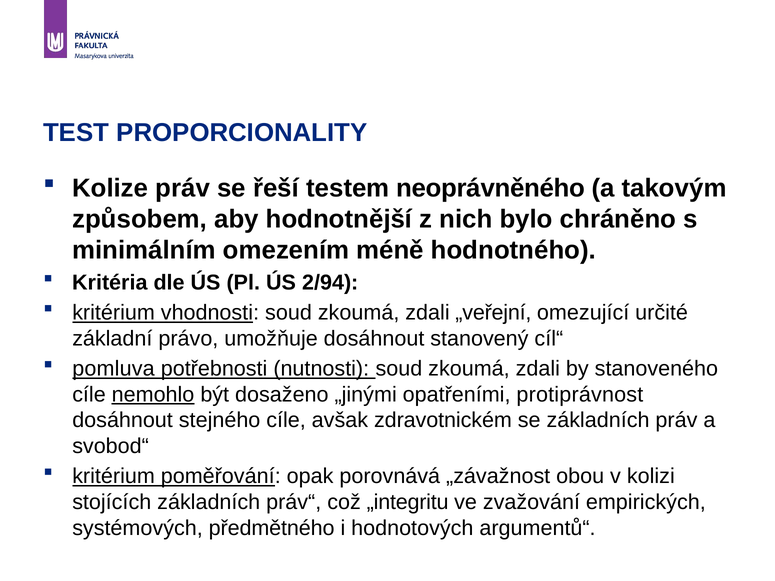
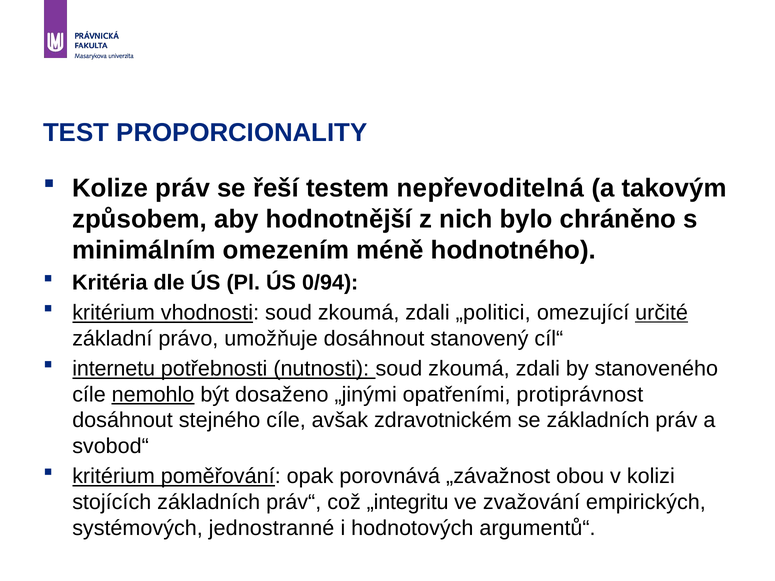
neoprávněného: neoprávněného -> nepřevoditelná (490, 188)
2/94: 2/94 -> 0/94 (330, 283)
„veřejní: „veřejní -> „politici (493, 313)
určité underline: none -> present (662, 313)
pomluva: pomluva -> internetu (114, 369)
předmětného: předmětného -> jednostranné (272, 528)
